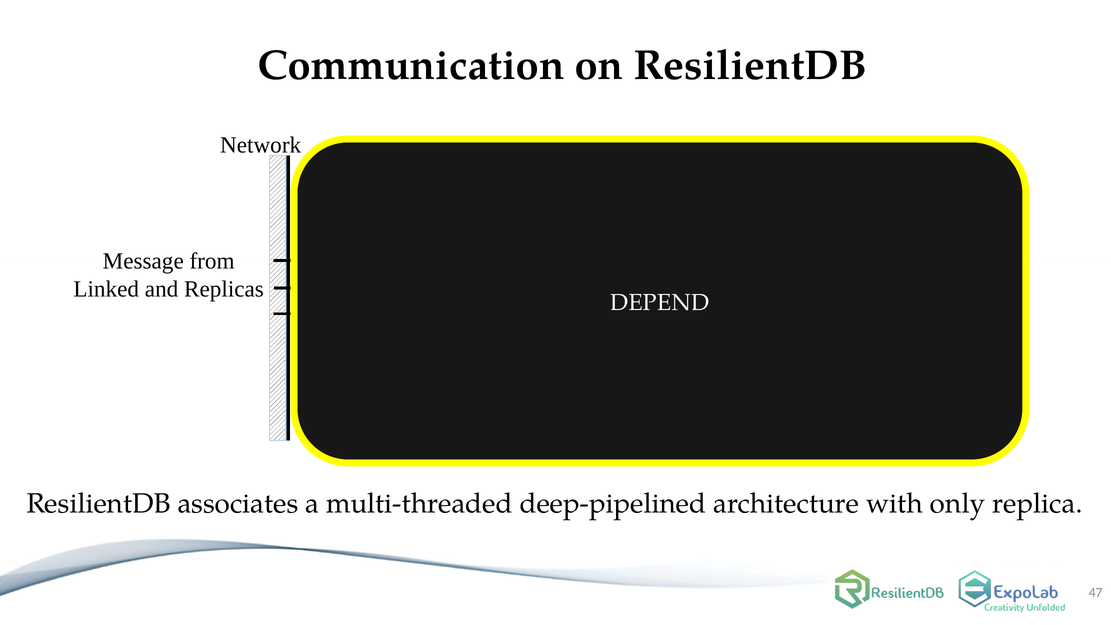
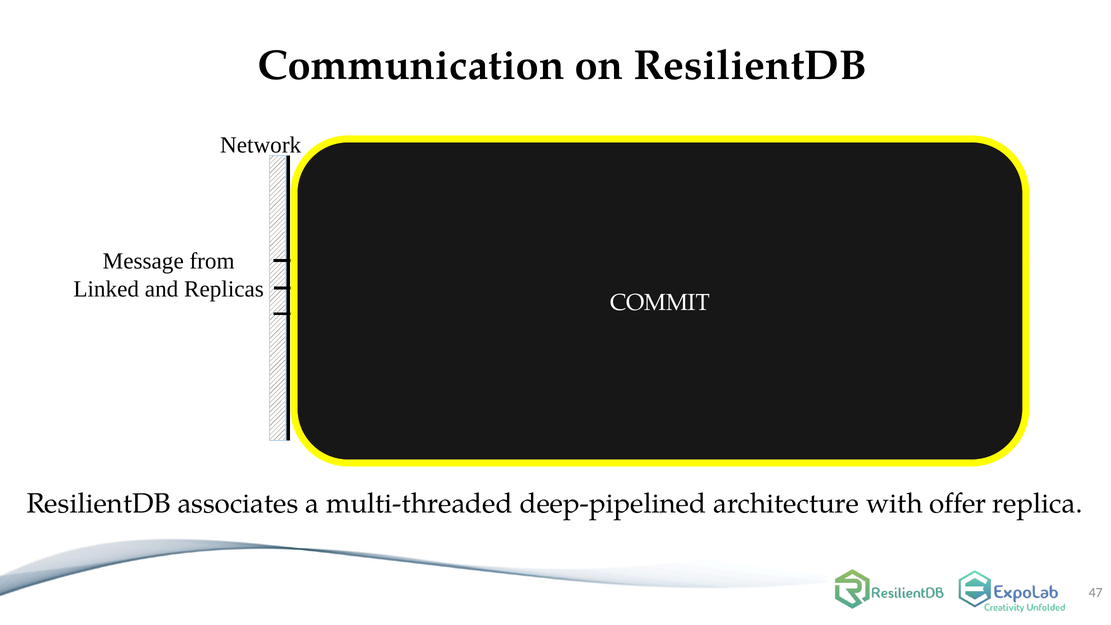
DEPEND: DEPEND -> COMMIT (660, 303)
only: only -> offer (958, 503)
